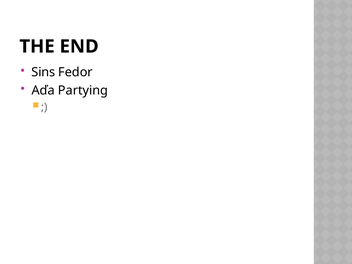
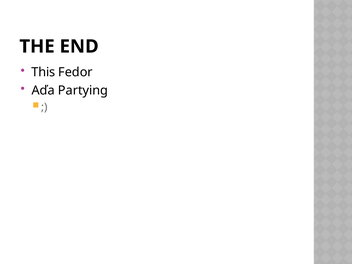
Sins: Sins -> This (43, 72)
